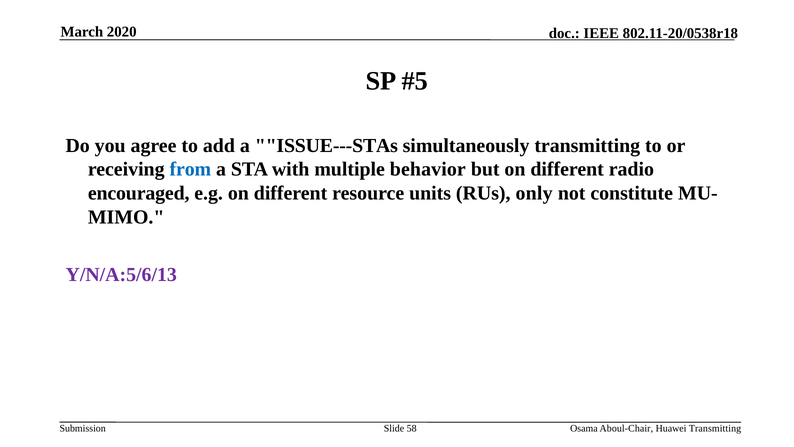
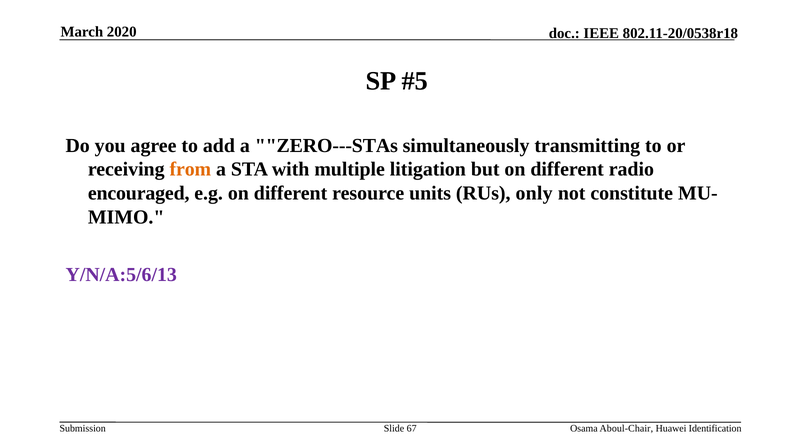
ISSUE---STAs: ISSUE---STAs -> ZERO---STAs (326, 145)
from colour: blue -> orange (190, 169)
behavior: behavior -> litigation (428, 169)
58: 58 -> 67 (412, 428)
Huawei Transmitting: Transmitting -> Identification (715, 428)
